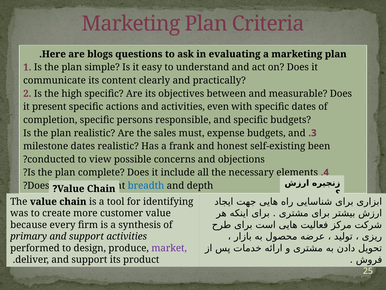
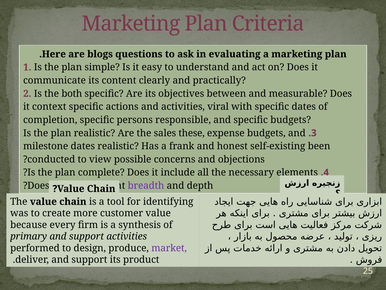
high: high -> both (72, 93)
present: present -> context (49, 107)
even: even -> viral (218, 107)
must: must -> these (192, 133)
breadth colour: blue -> purple (146, 185)
